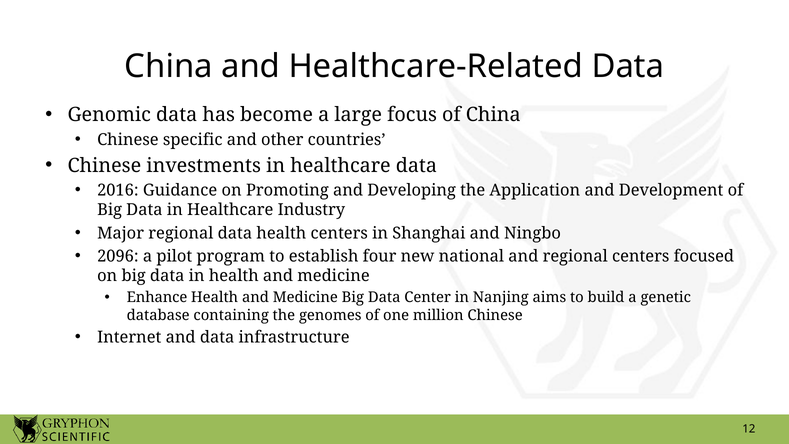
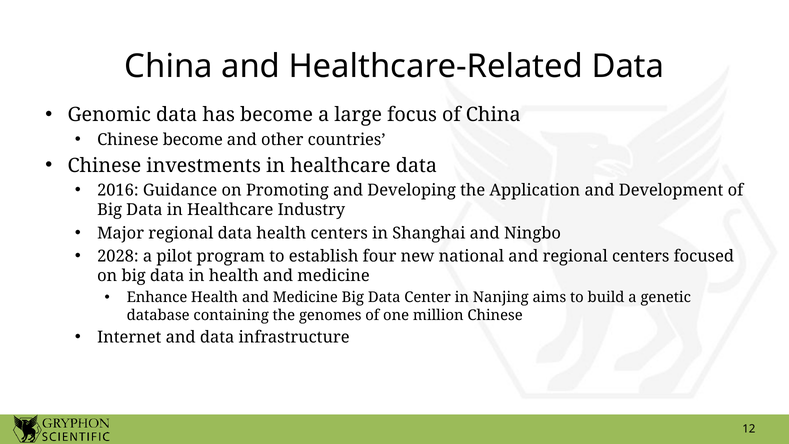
Chinese specific: specific -> become (193, 140)
2096: 2096 -> 2028 (118, 256)
